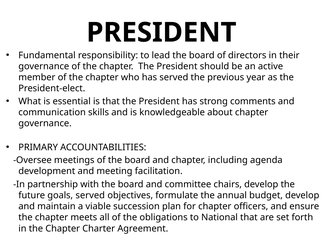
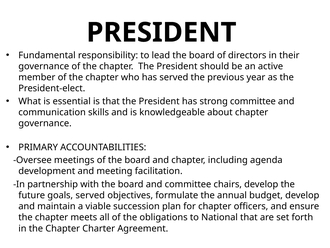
strong comments: comments -> committee (253, 101)
